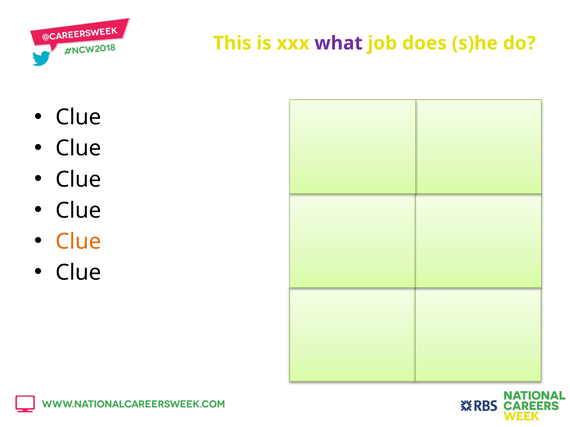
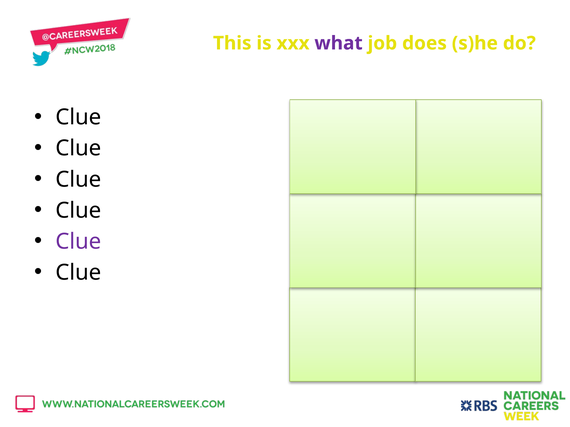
Clue colour: orange -> purple (79, 242)
